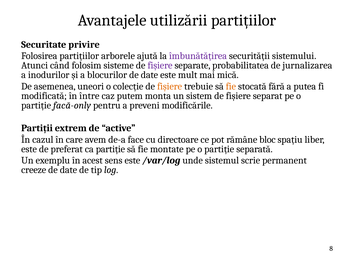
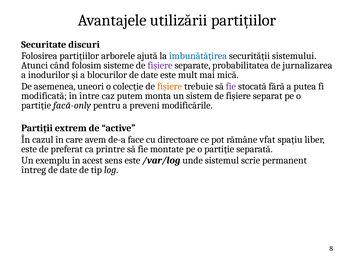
privire: privire -> discuri (84, 44)
îmbunătățirea colour: purple -> blue (198, 56)
fie colour: orange -> purple (231, 86)
bloc: bloc -> vfat (267, 139)
ca partiție: partiție -> printre (110, 149)
creeze: creeze -> întreg (34, 170)
